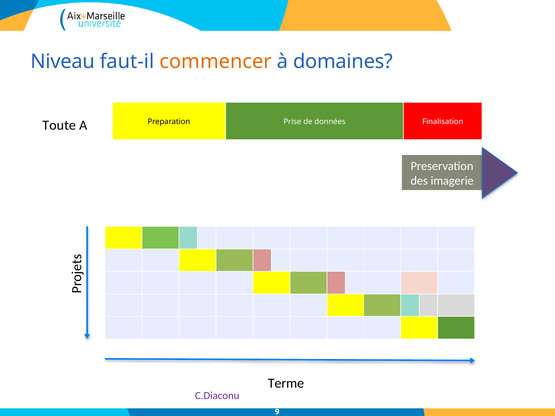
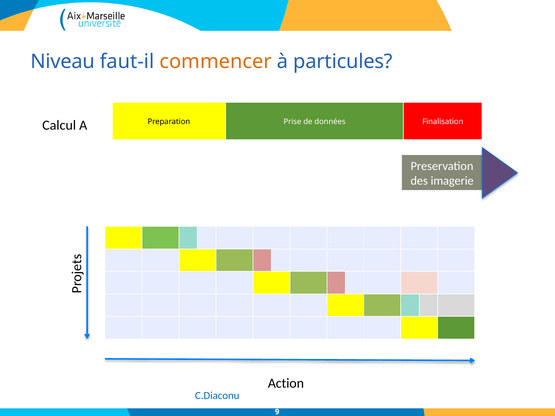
domaines: domaines -> particules (343, 62)
Toute: Toute -> Calcul (59, 125)
Terme: Terme -> Action (286, 383)
C.Diaconu colour: purple -> blue (217, 396)
